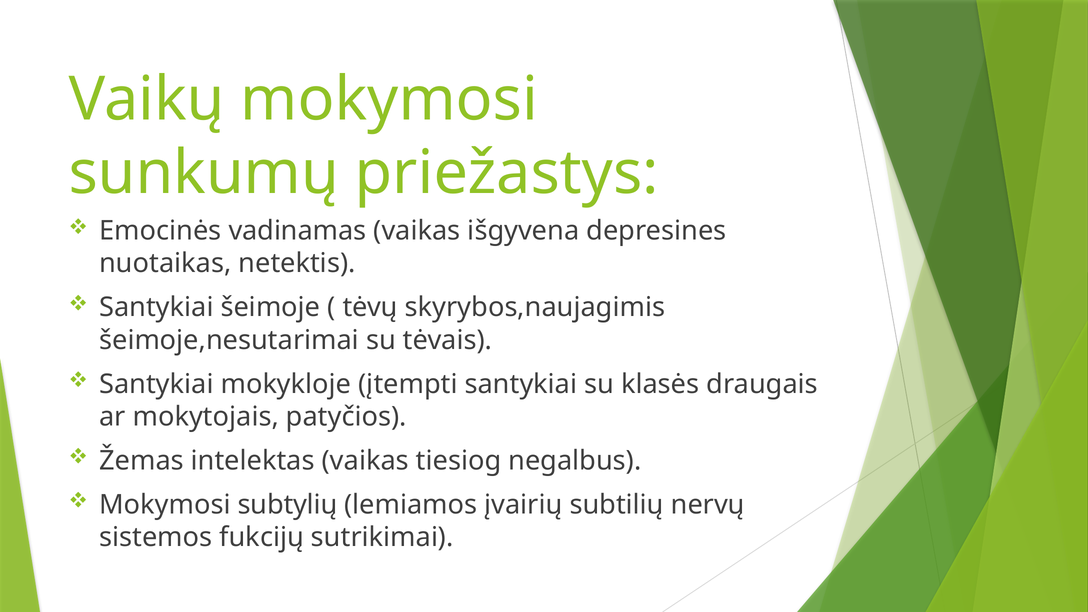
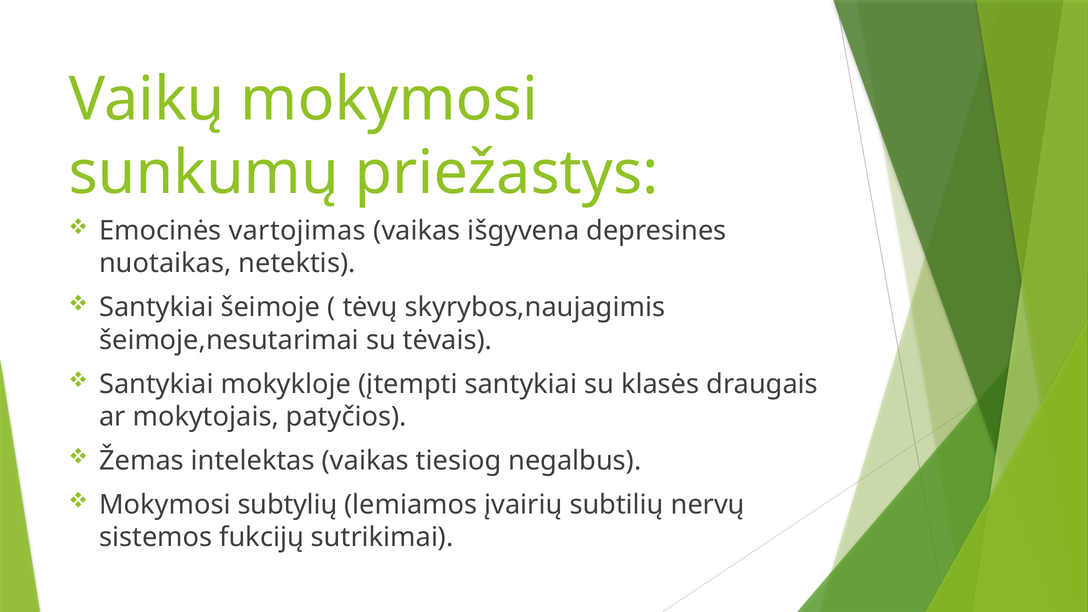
vadinamas: vadinamas -> vartojimas (297, 231)
